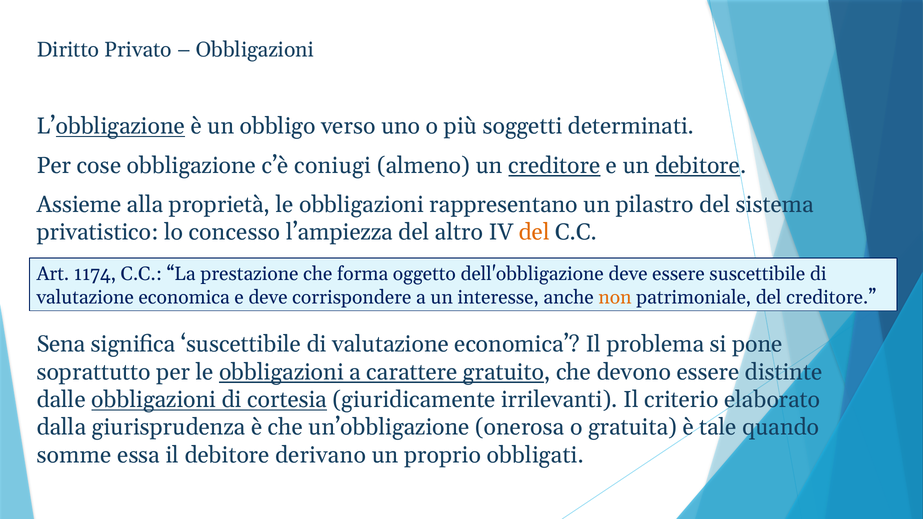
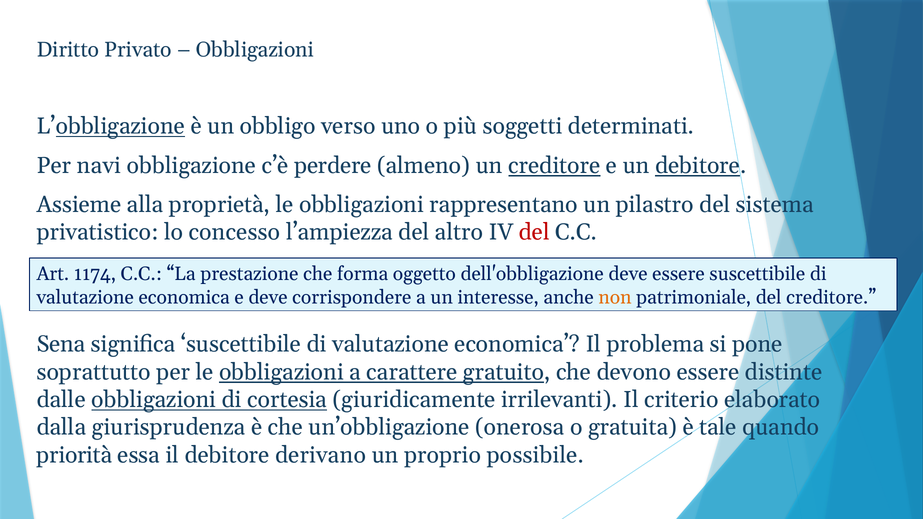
cose: cose -> navi (99, 165)
coniugi: coniugi -> perdere (333, 165)
del colour: orange -> red (534, 232)
somme: somme -> priorità (74, 455)
obbligati: obbligati -> possibile (535, 455)
